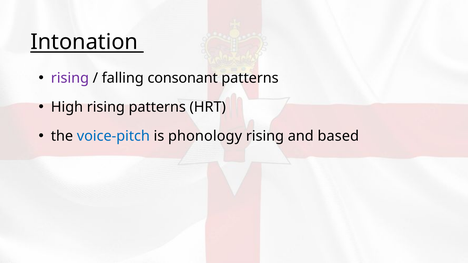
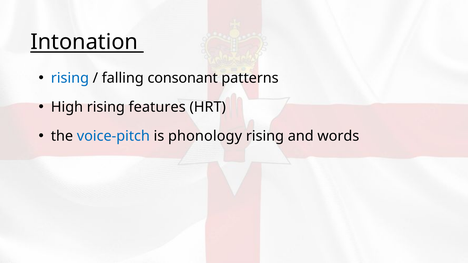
rising colour: purple -> blue (70, 78)
rising patterns: patterns -> features (157, 107)
based: based -> words (338, 136)
